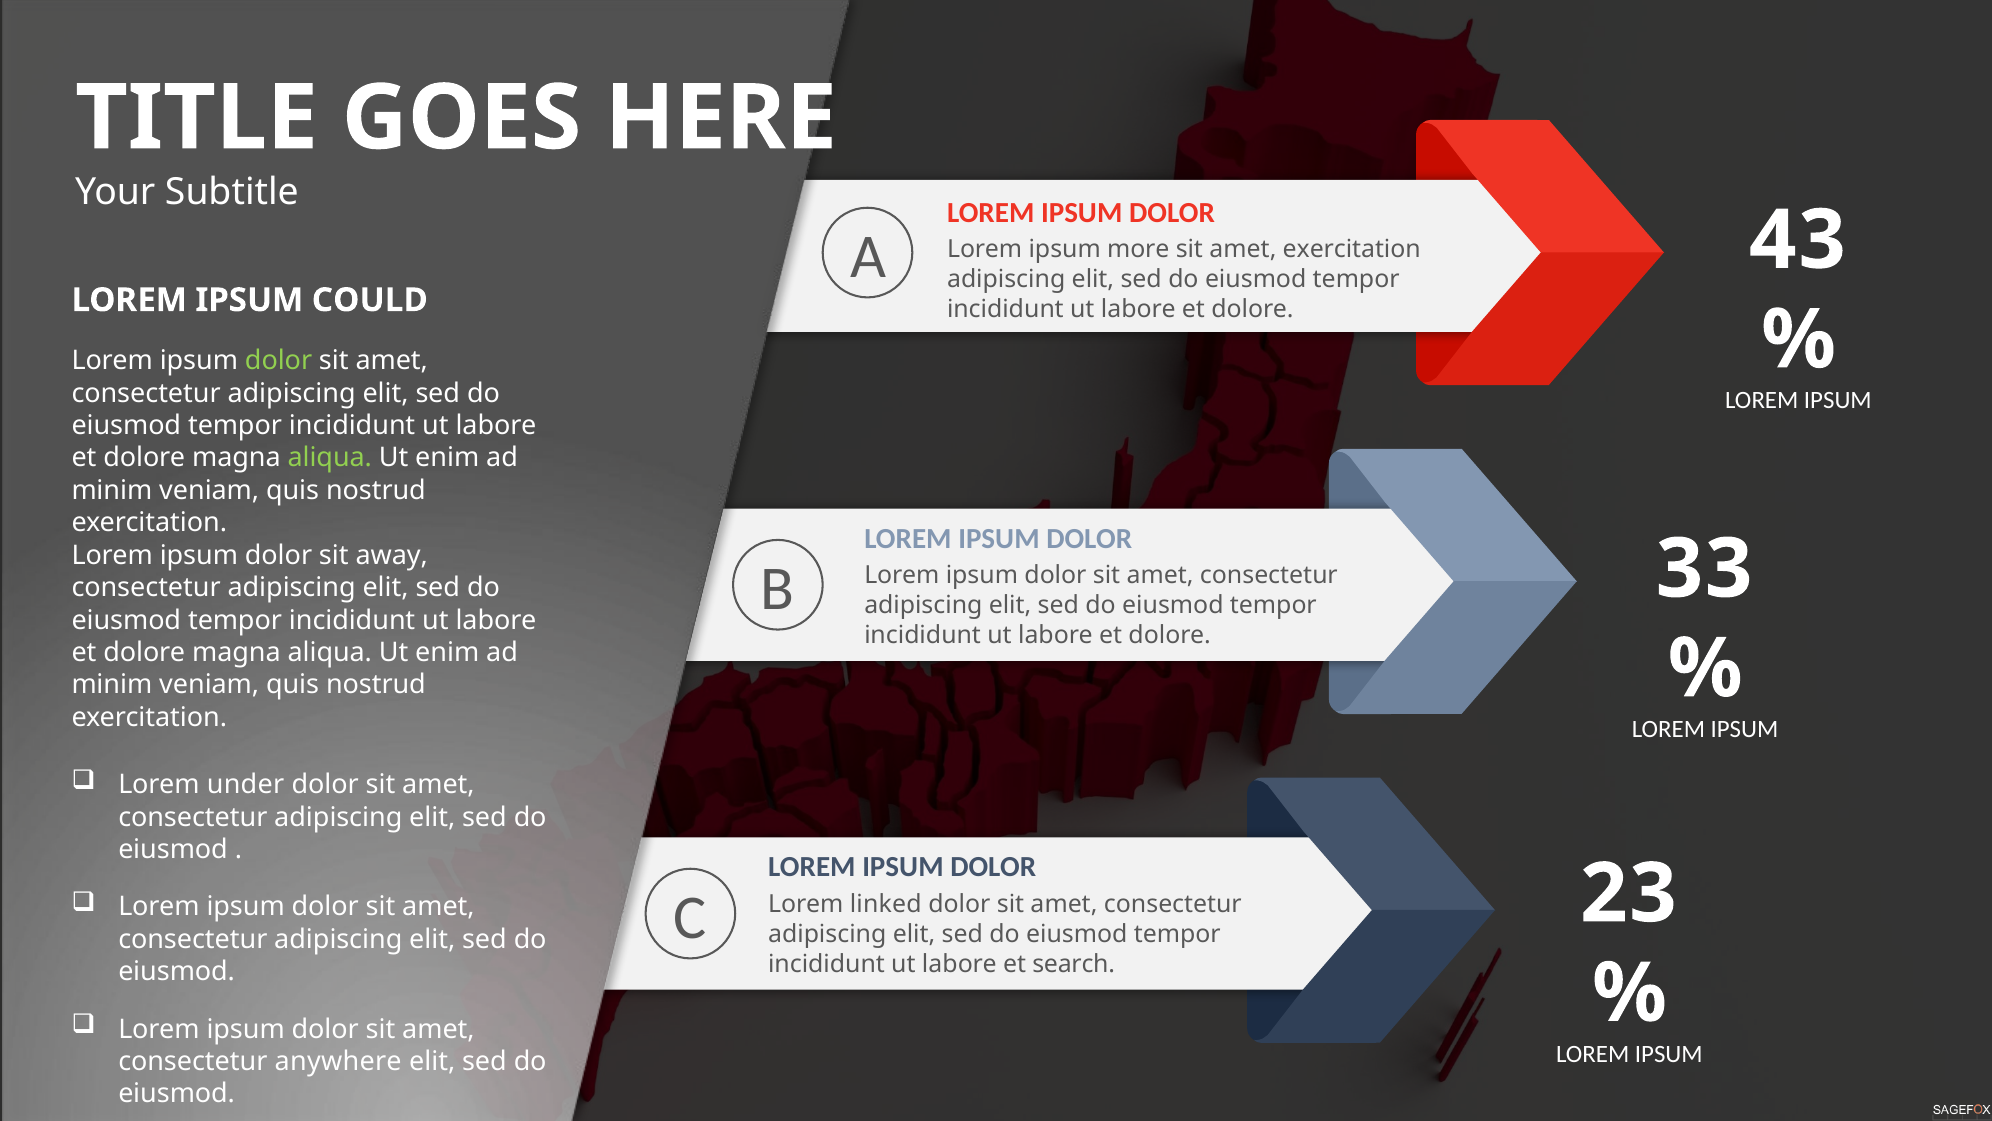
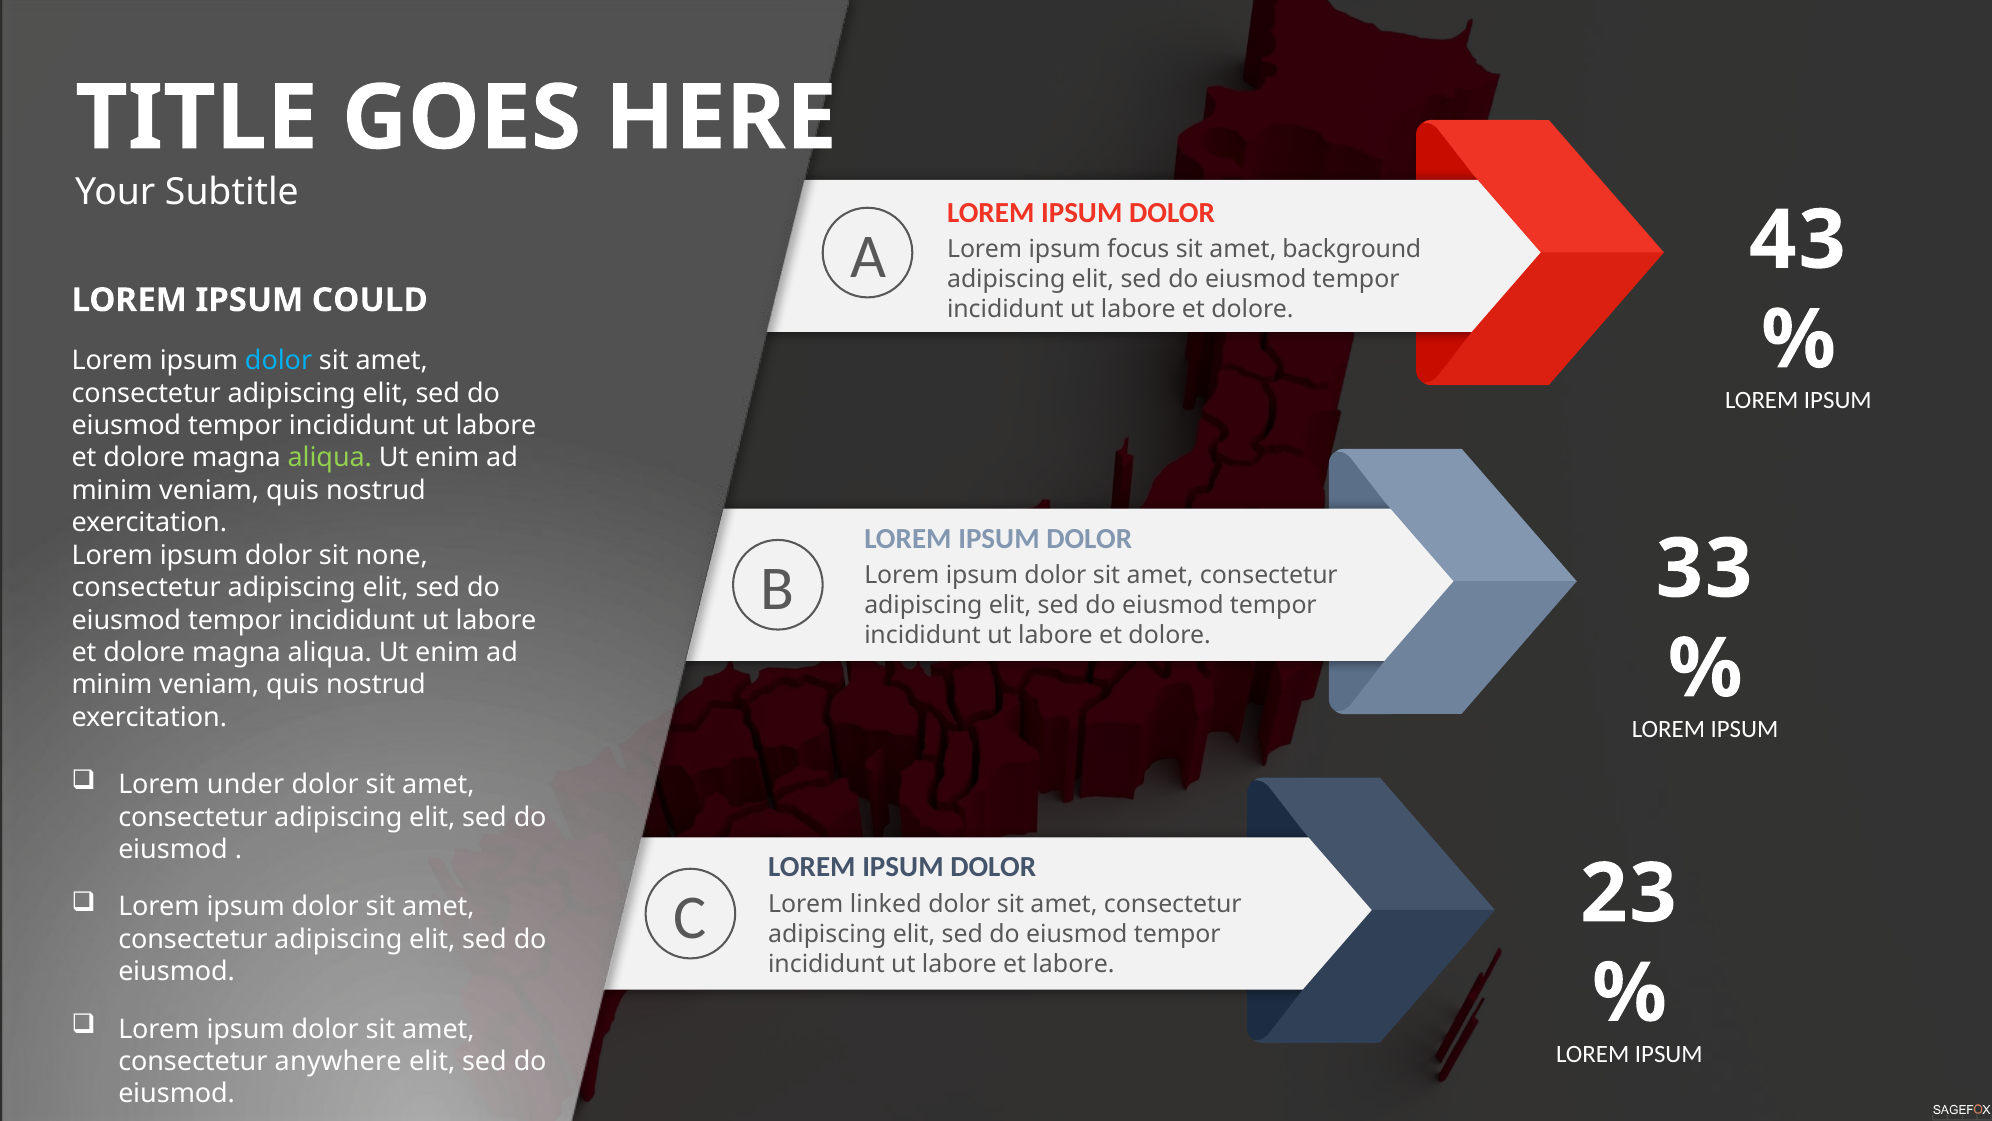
more: more -> focus (1138, 250)
amet exercitation: exercitation -> background (1352, 250)
dolor colour: light green -> light blue (279, 361)
away: away -> none (392, 555)
et search: search -> labore (1073, 964)
